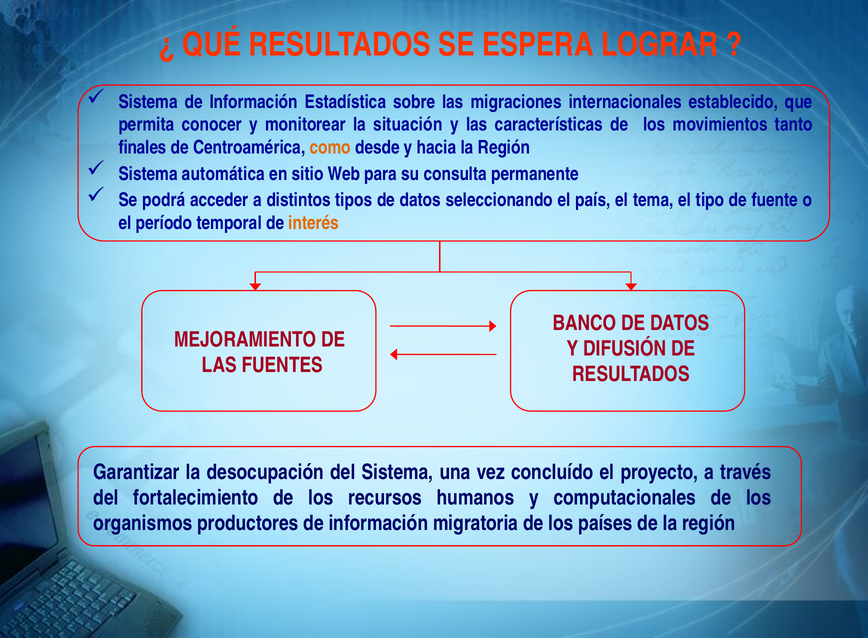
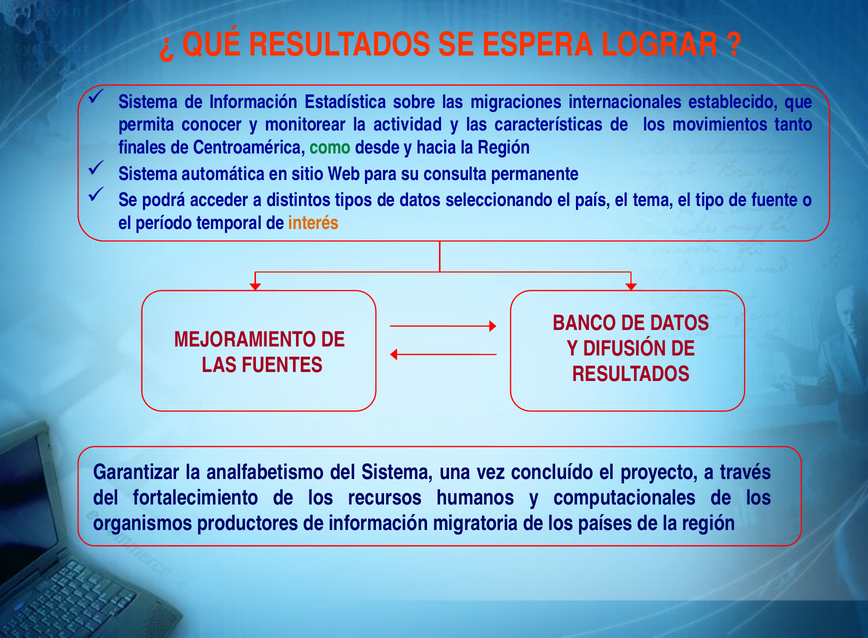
situación: situación -> actividad (408, 125)
como colour: orange -> green (330, 147)
desocupación: desocupación -> analfabetismo (265, 472)
